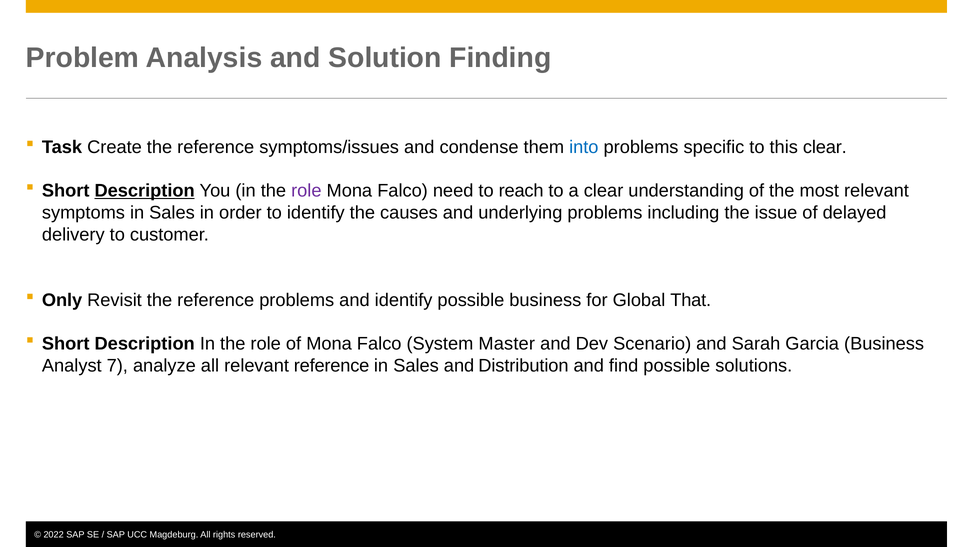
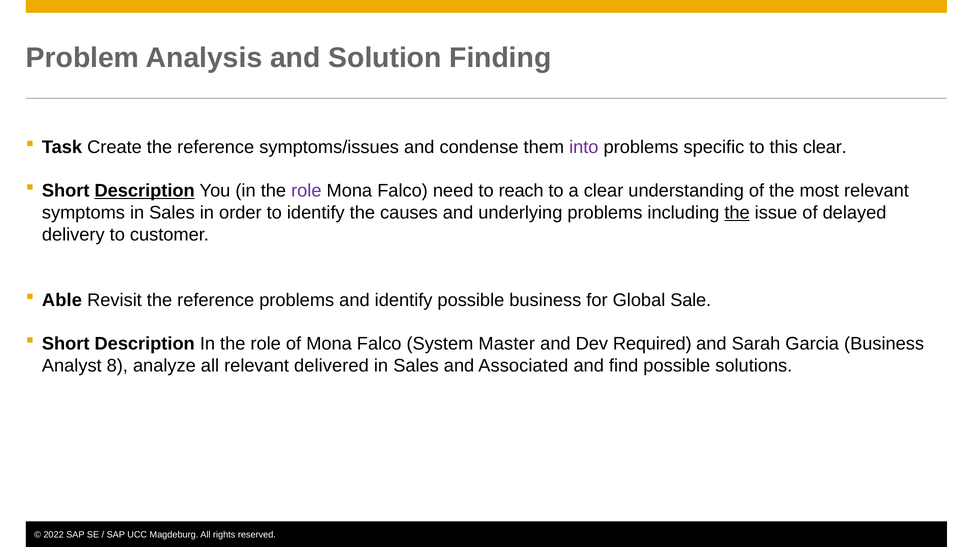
into colour: blue -> purple (584, 147)
the underline: none -> present (737, 213)
Only: Only -> Able (62, 300)
That: That -> Sale (691, 300)
Scenario: Scenario -> Required (652, 344)
7: 7 -> 8 (117, 366)
relevant reference: reference -> delivered (331, 366)
Distribution: Distribution -> Associated (523, 366)
